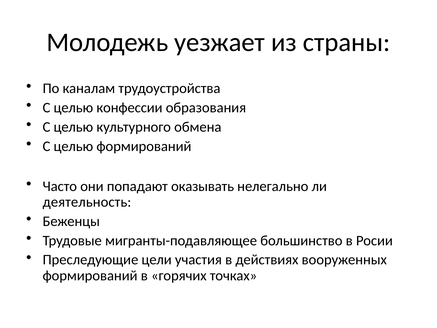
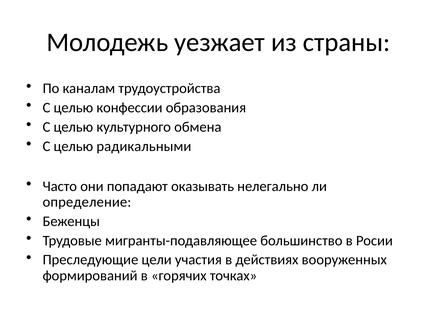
целью формирований: формирований -> радикальными (144, 146)
деятельность: деятельность -> определение (87, 202)
